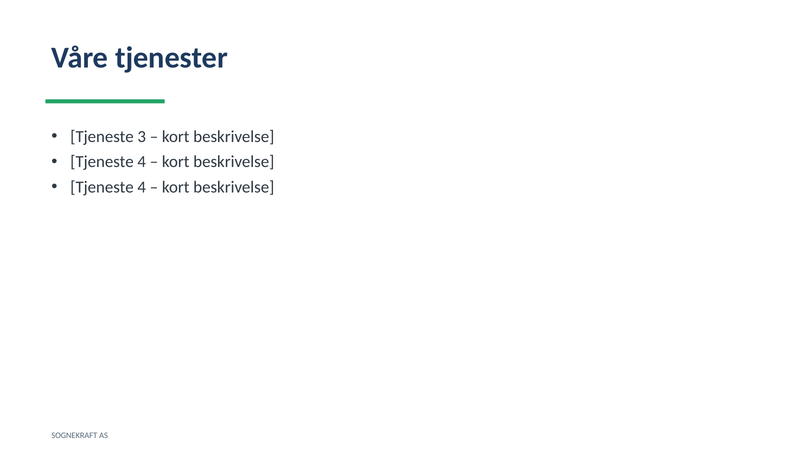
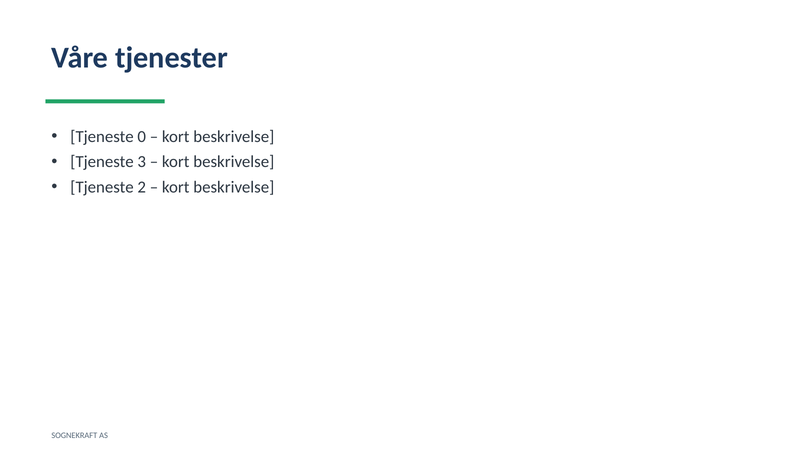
3: 3 -> 0 (142, 137)
4: 4 -> 3 (142, 162)
4: 4 -> 2 (142, 187)
